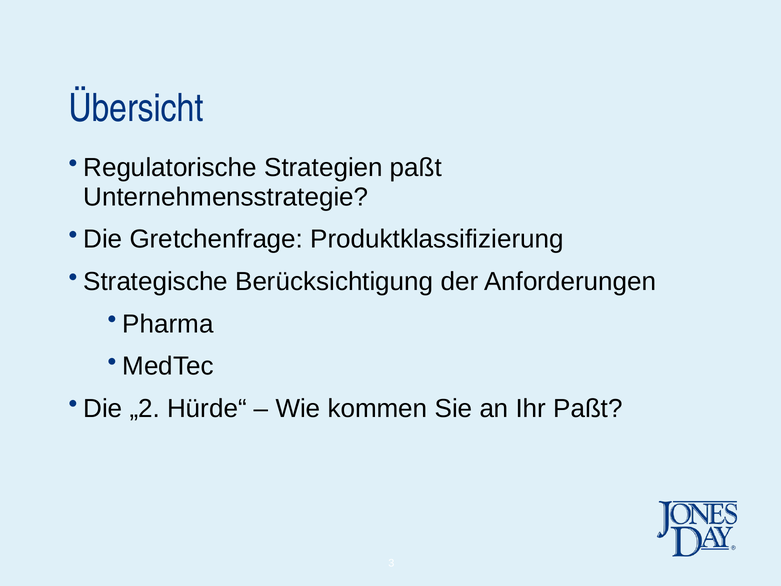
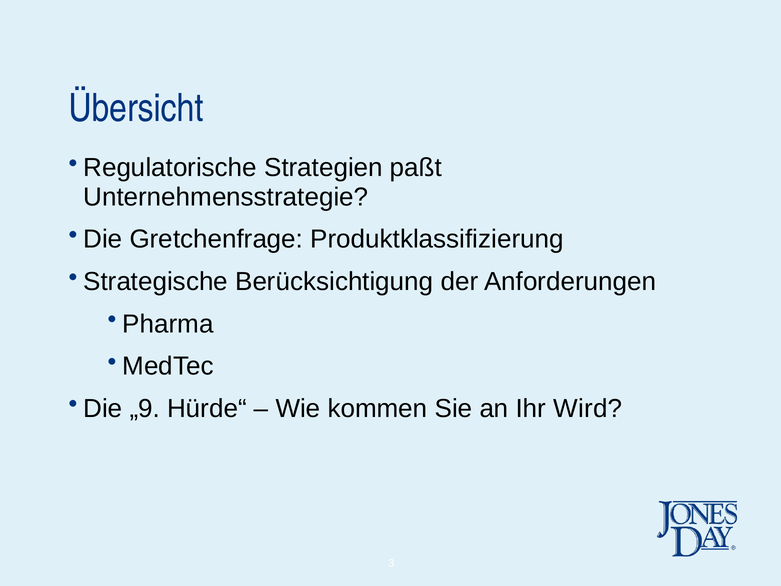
„2: „2 -> „9 (145, 408)
Ihr Paßt: Paßt -> Wird (588, 408)
